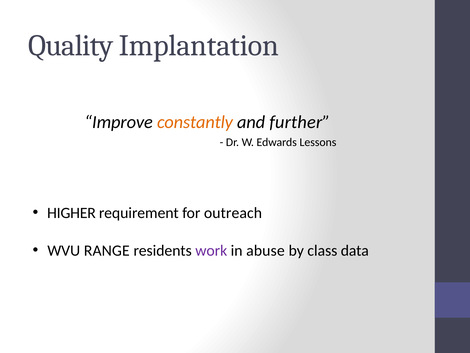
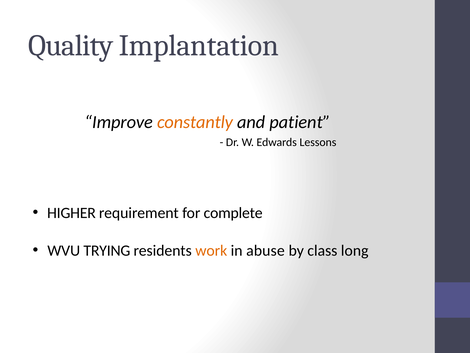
further: further -> patient (300, 122)
outreach: outreach -> complete (233, 213)
RANGE: RANGE -> TRYING (107, 250)
work colour: purple -> orange (211, 250)
data: data -> long (355, 250)
